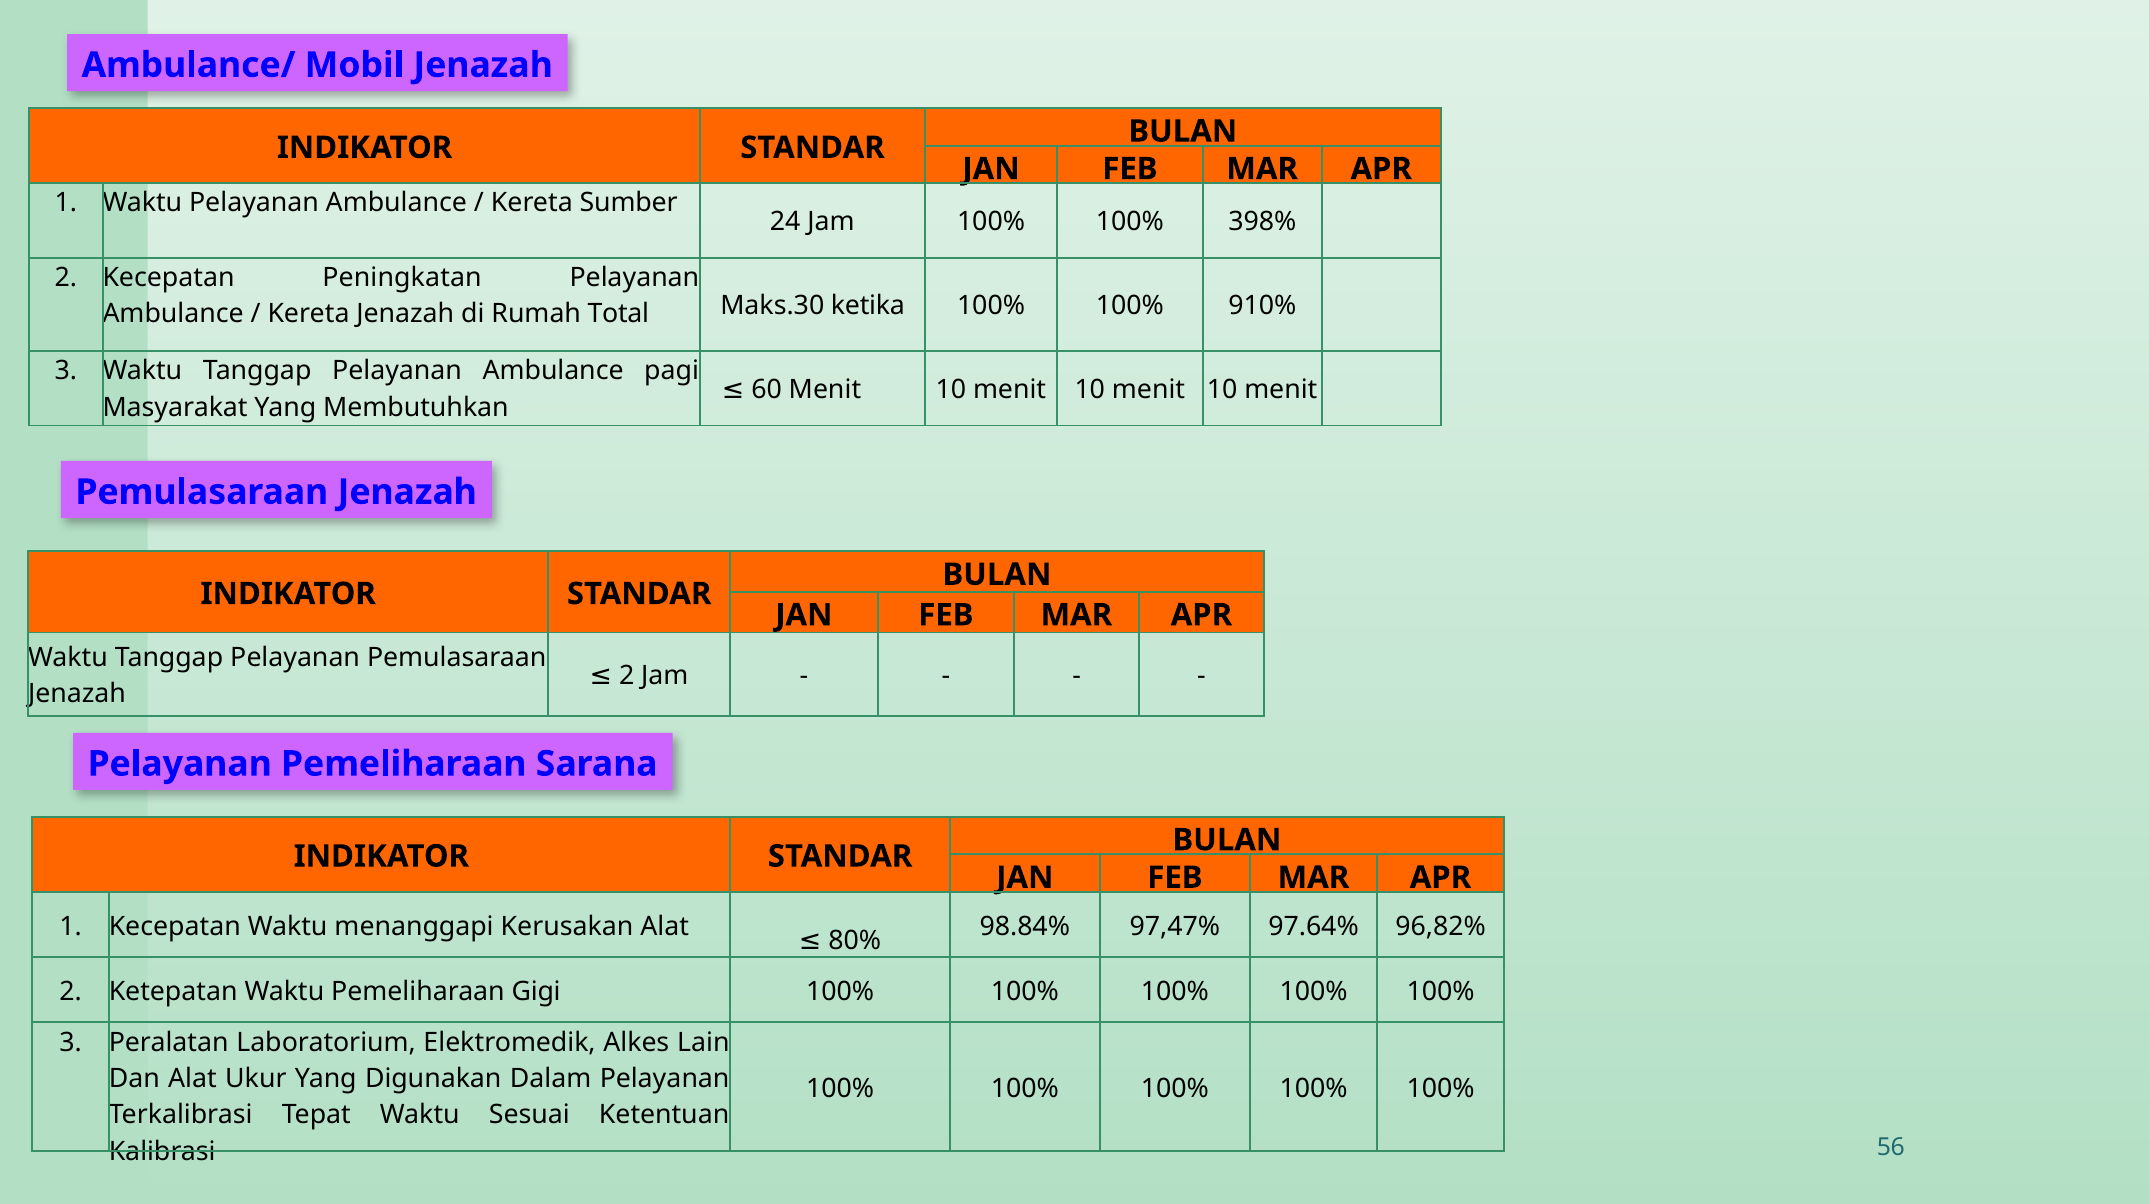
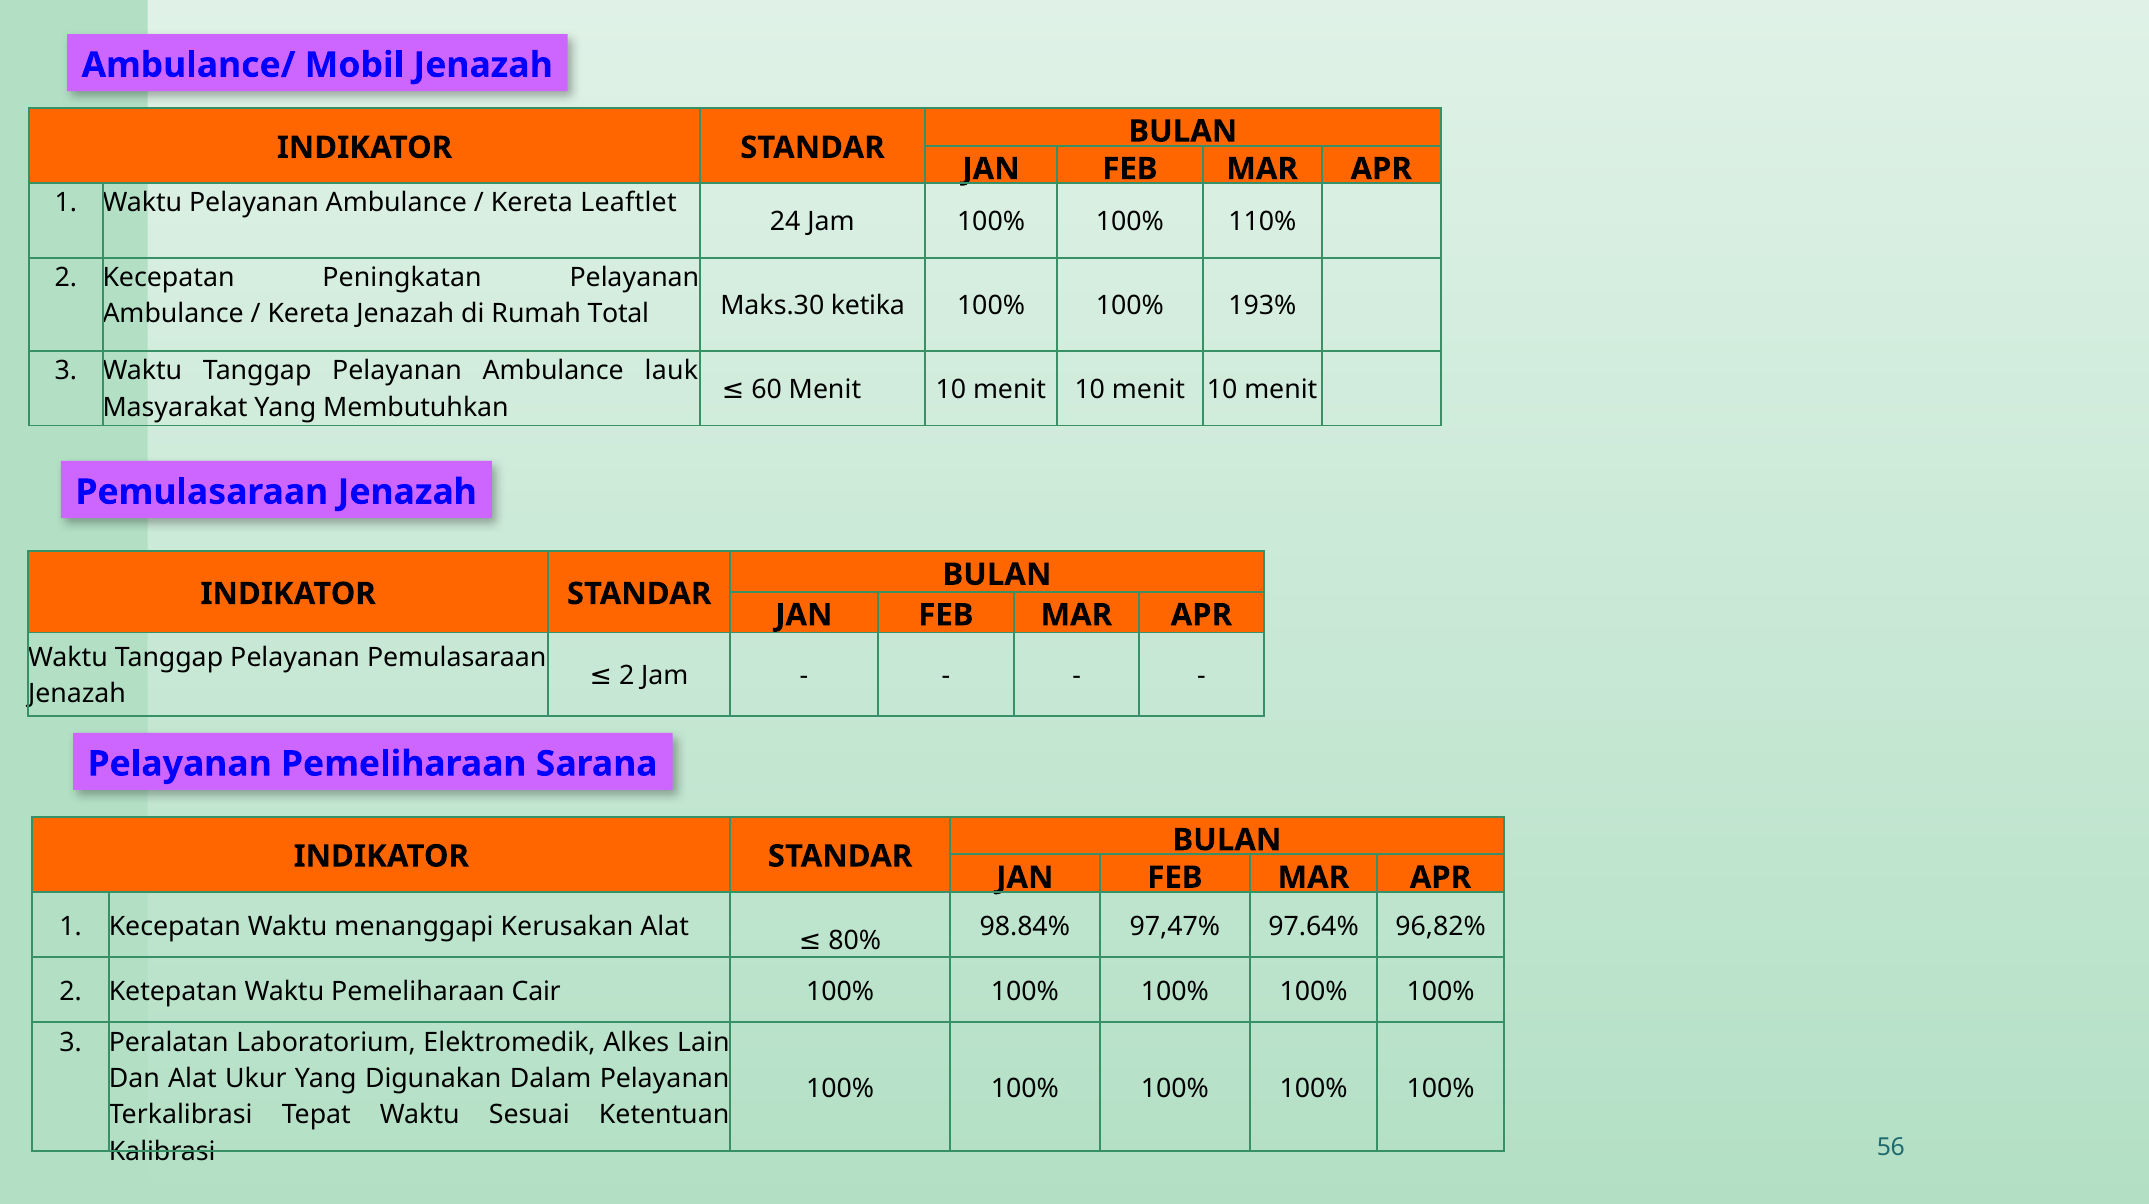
Sumber: Sumber -> Leaftlet (628, 203)
398%: 398% -> 110% (1262, 222)
910%: 910% -> 193% (1262, 306)
pagi: pagi -> lauk (671, 371)
Gigi: Gigi -> Cair (536, 992)
